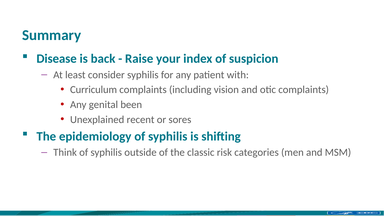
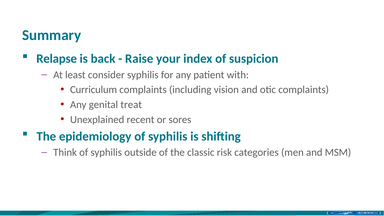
Disease: Disease -> Relapse (57, 59)
been: been -> treat (131, 105)
